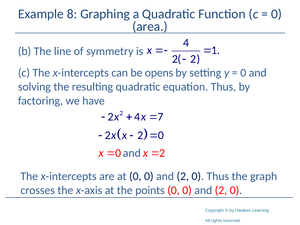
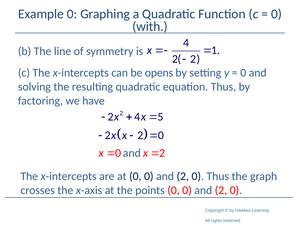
Example 8: 8 -> 0 (72, 14)
area: area -> with (150, 26)
7: 7 -> 5 (160, 117)
